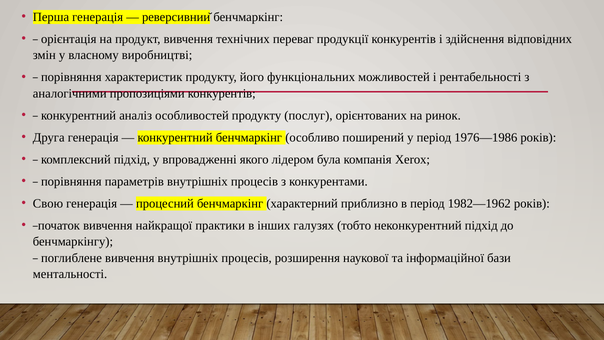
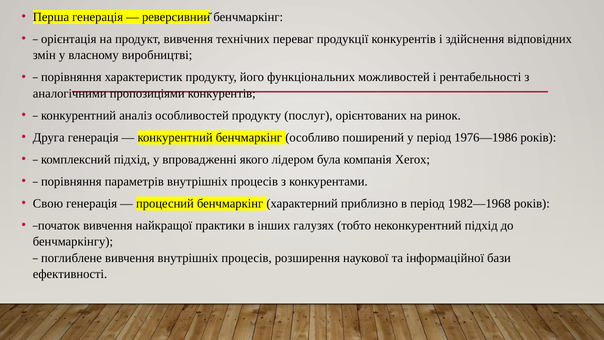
1982—1962: 1982—1962 -> 1982—1968 (479, 203)
ментальності: ментальності -> ефективності (70, 274)
